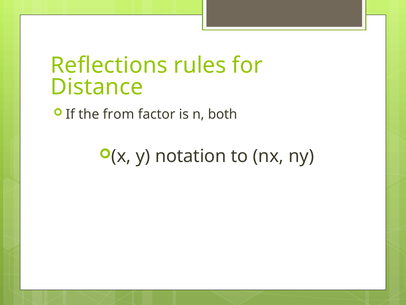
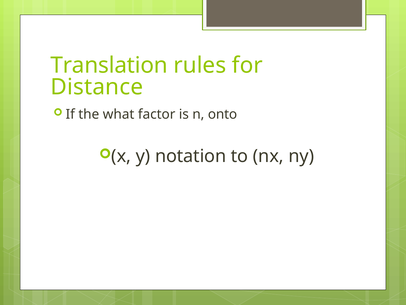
Reflections: Reflections -> Translation (109, 65)
from: from -> what (119, 114)
both: both -> onto (223, 114)
